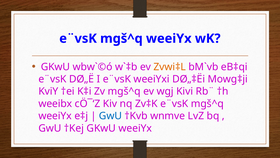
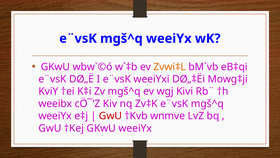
GwU colour: blue -> red (110, 116)
